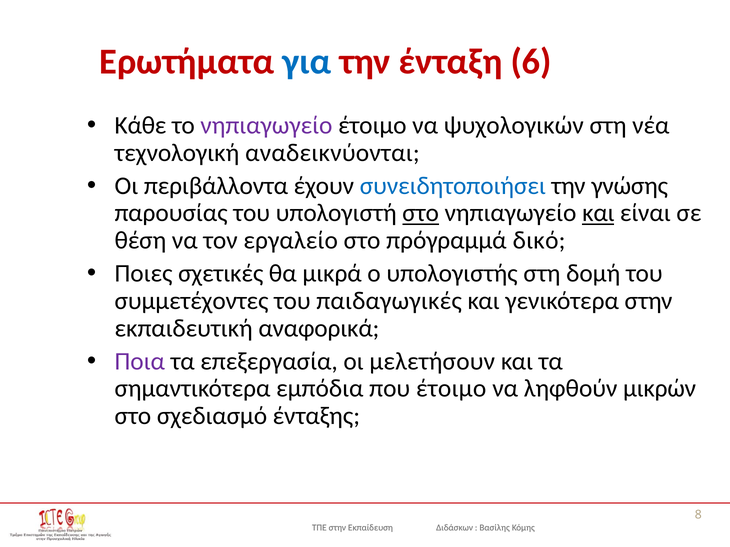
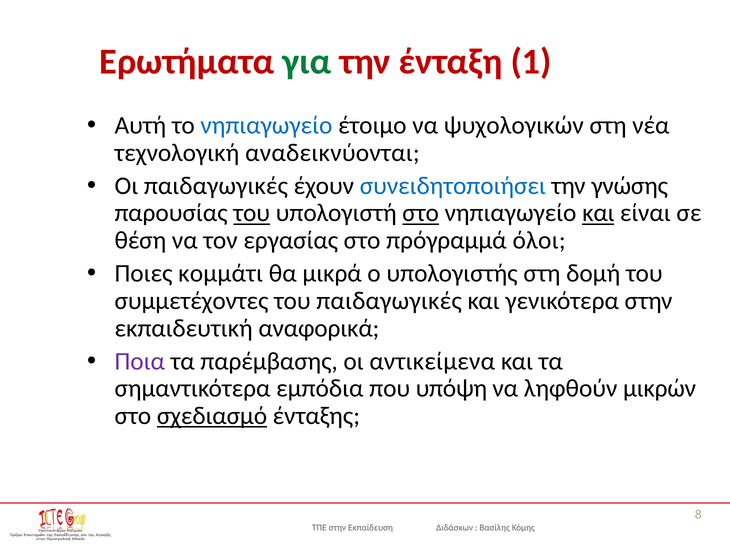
για colour: blue -> green (307, 62)
6: 6 -> 1 (531, 62)
Κάθε: Κάθε -> Αυτή (140, 126)
νηπιαγωγείο colour: purple -> blue (266, 126)
Οι περιβάλλοντα: περιβάλλοντα -> παιδαγωγικές (216, 186)
του underline: none -> present (252, 213)
εργαλείο: εργαλείο -> εργασίας (291, 241)
δικό: δικό -> όλοι (539, 241)
σχετικές: σχετικές -> κομμάτι (221, 274)
επεξεργασία: επεξεργασία -> παρέμβασης (269, 362)
μελετήσουν: μελετήσουν -> αντικείμενα (432, 362)
που έτοιμο: έτοιμο -> υπόψη (451, 389)
σχεδιασμό underline: none -> present (212, 416)
